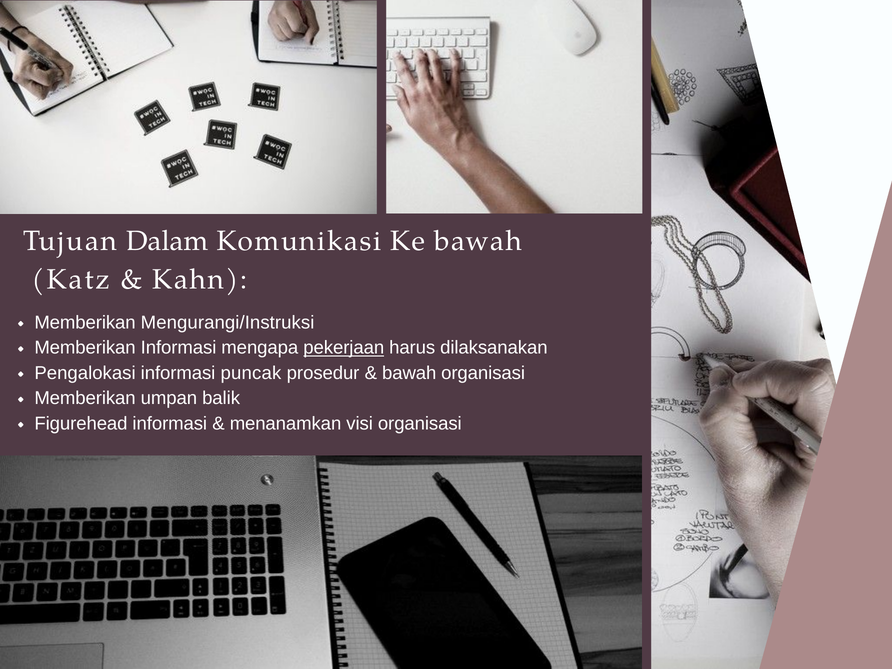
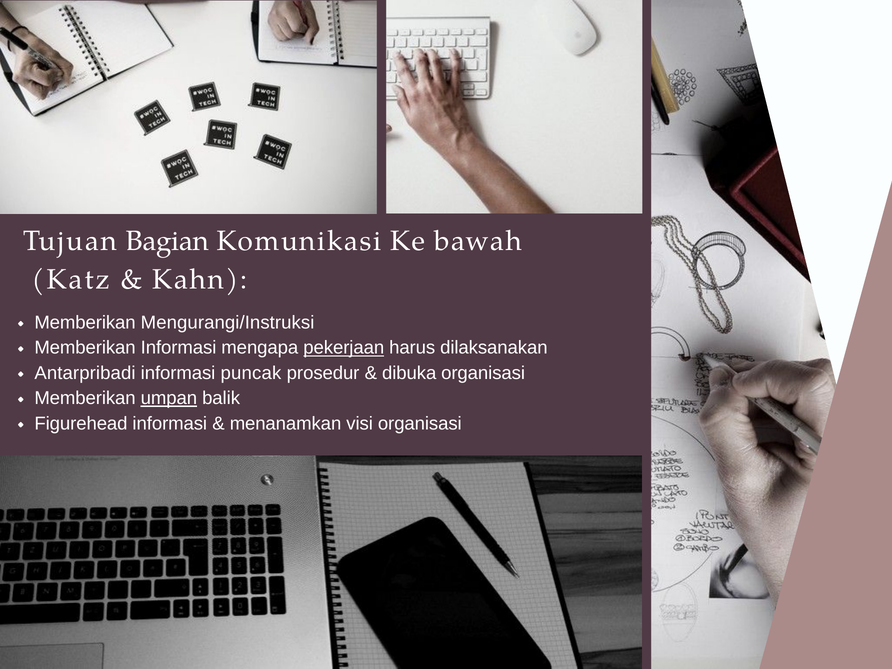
Dalam: Dalam -> Bagian (167, 241)
Pengalokasi: Pengalokasi -> Antarpribadi (85, 373)
bawah: bawah -> dibuka (409, 373)
umpan underline: none -> present (169, 398)
